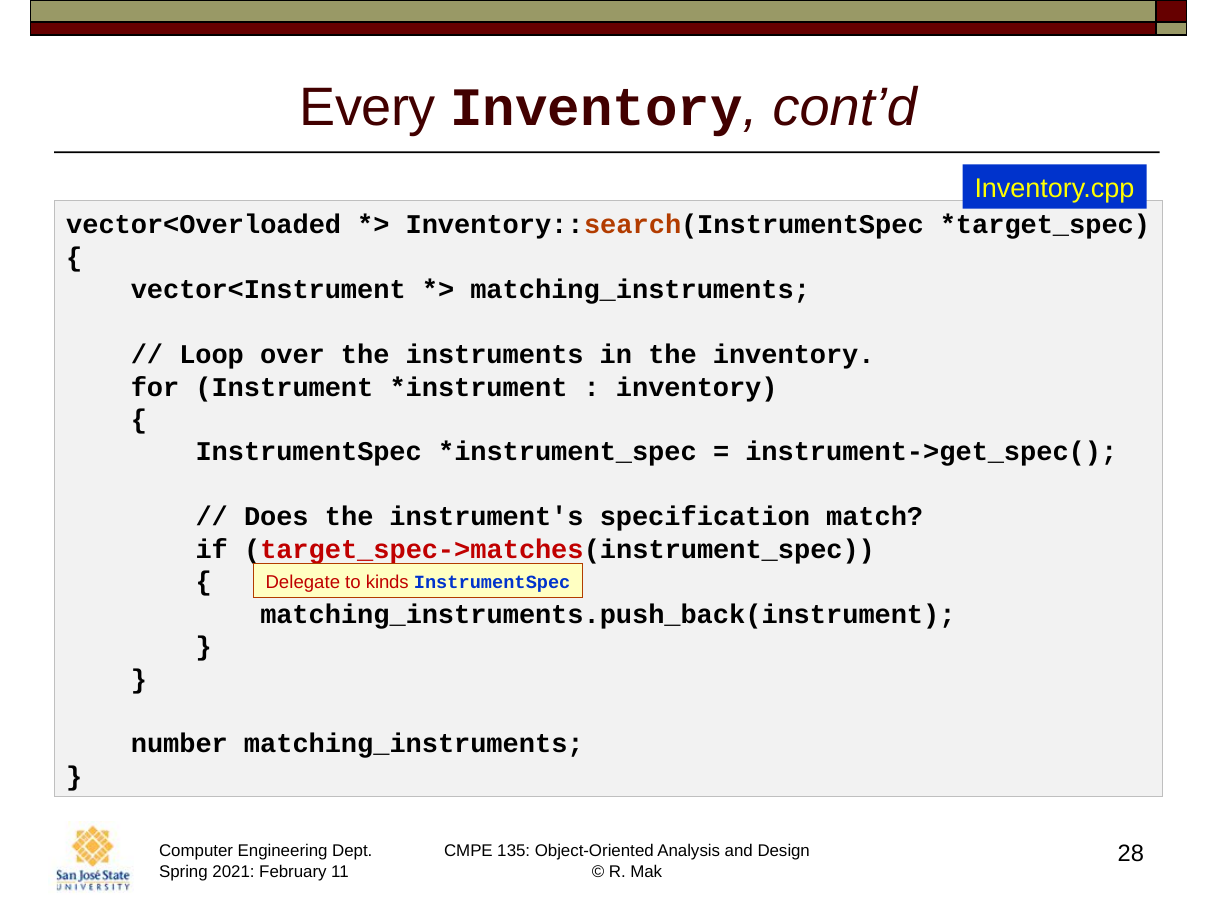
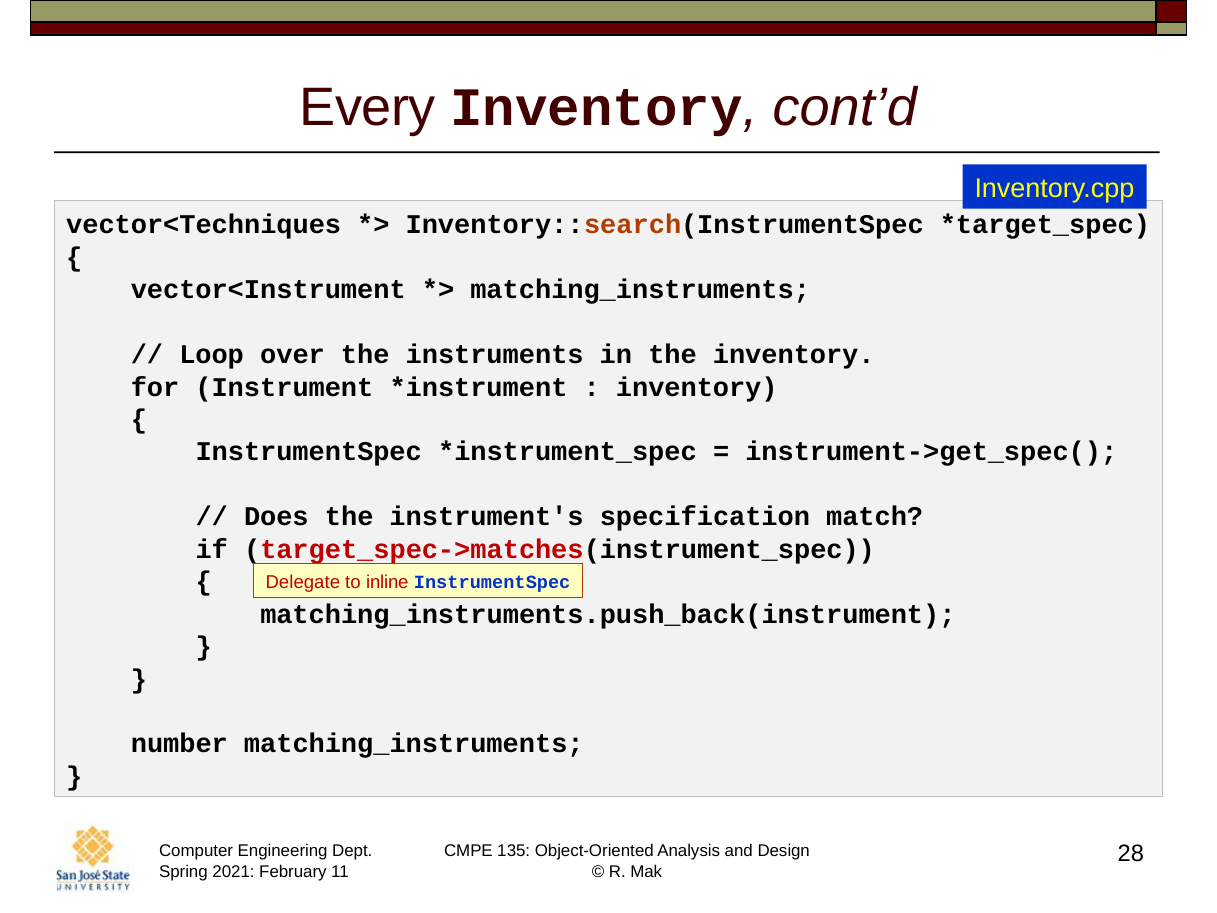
vector<Overloaded: vector<Overloaded -> vector<Techniques (204, 225)
kinds: kinds -> inline (387, 582)
